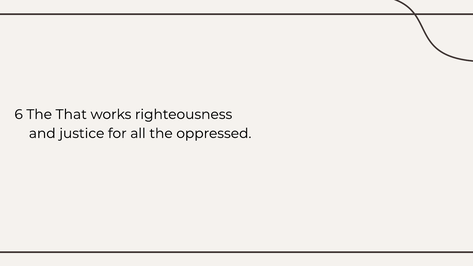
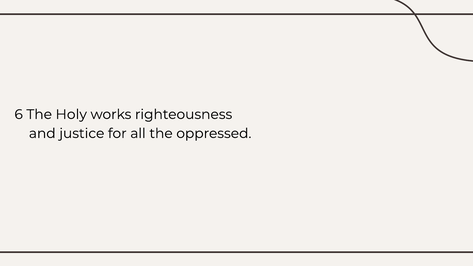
That: That -> Holy (71, 114)
